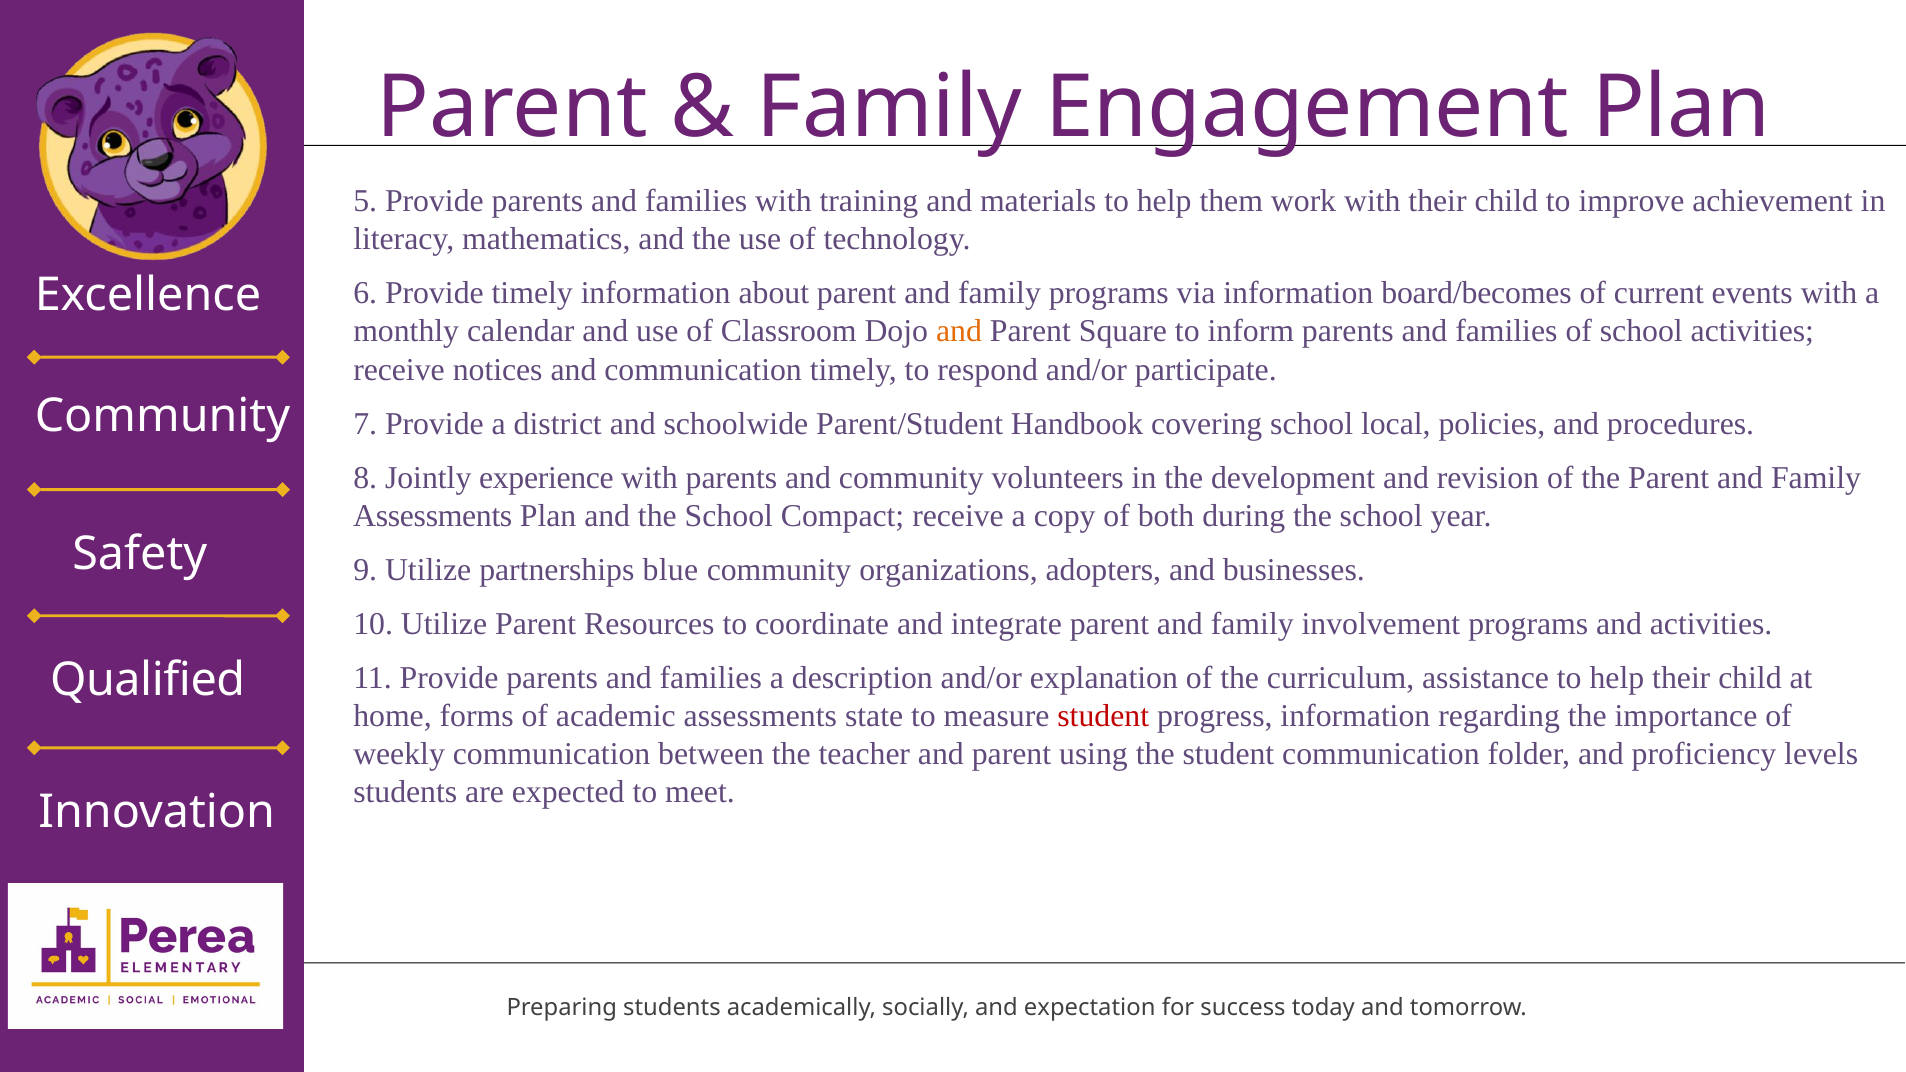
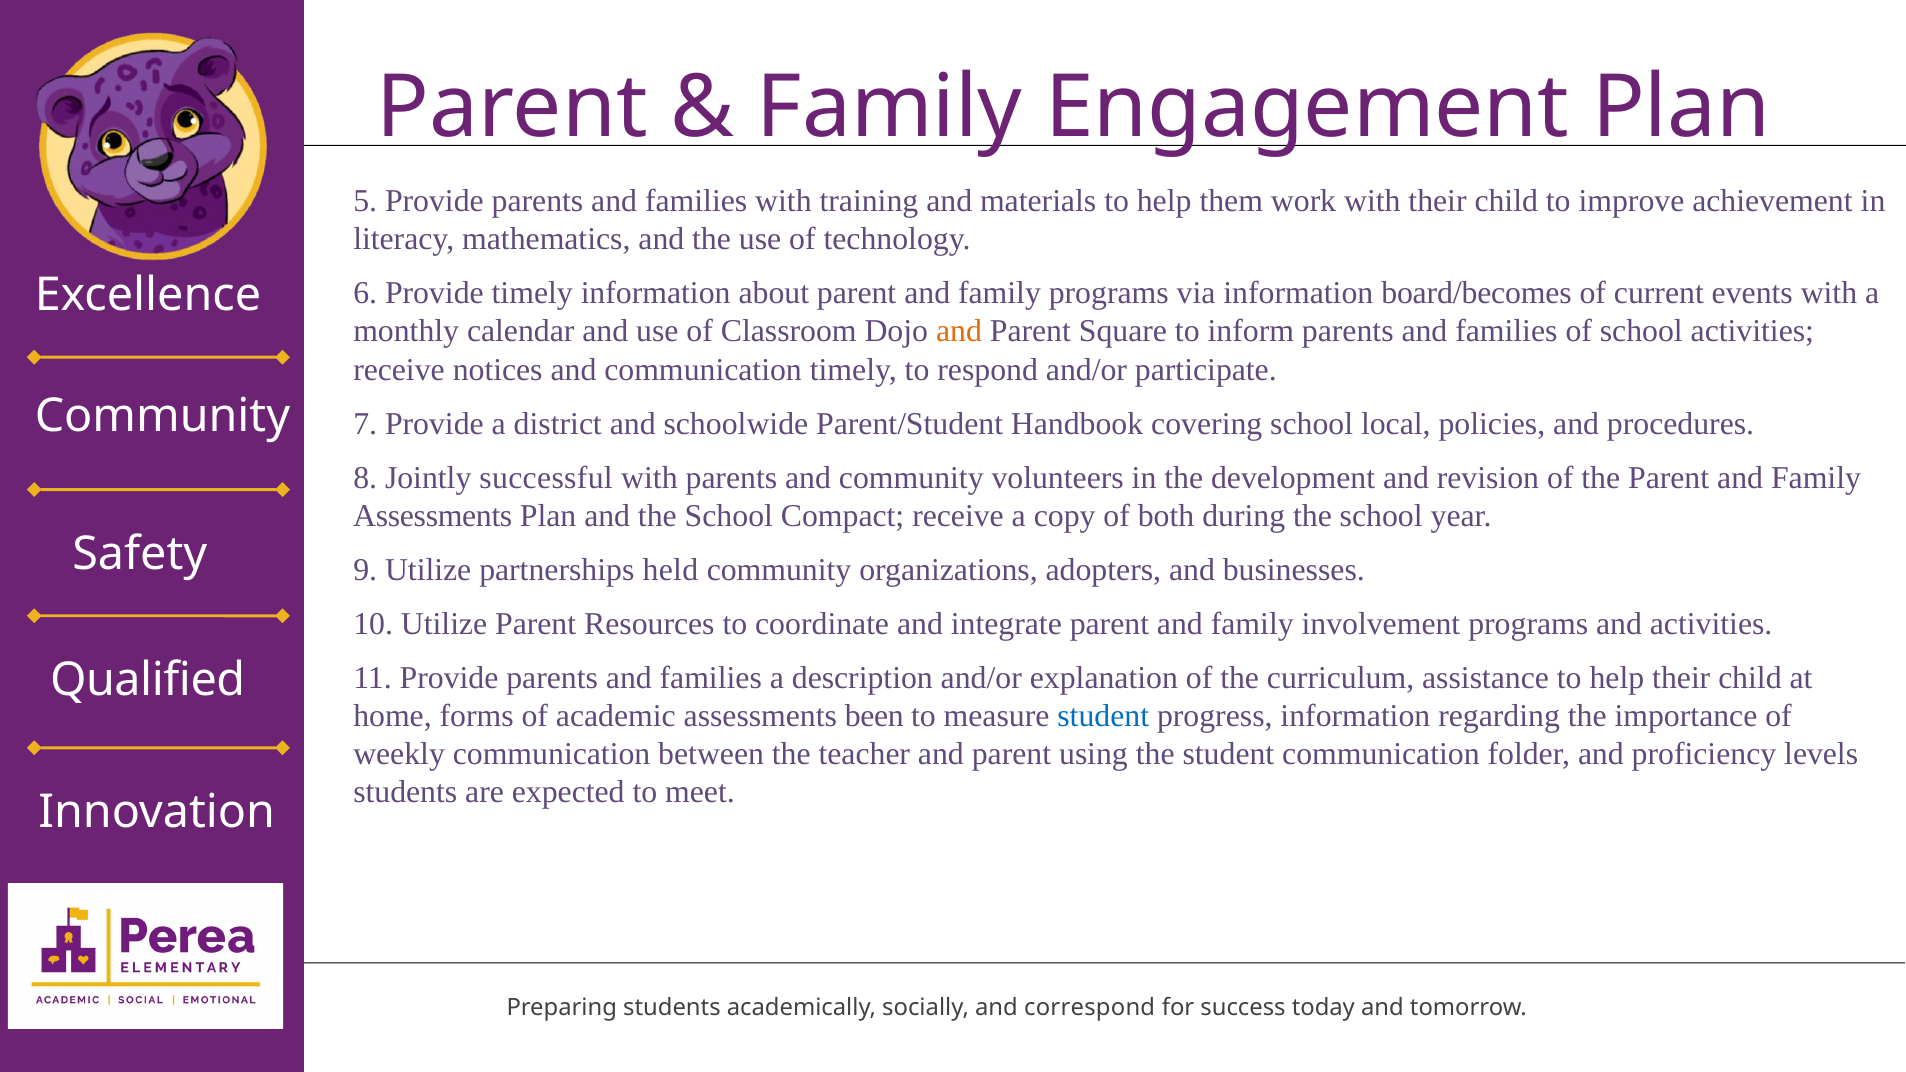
experience: experience -> successful (546, 478)
blue: blue -> held (670, 570)
state: state -> been (874, 716)
student colour: red -> blue (1103, 716)
expectation: expectation -> correspond (1090, 1008)
